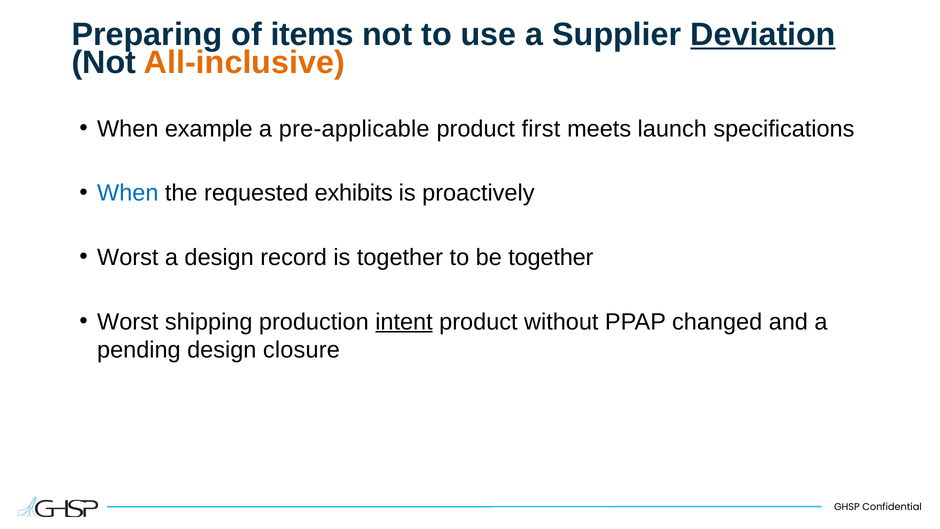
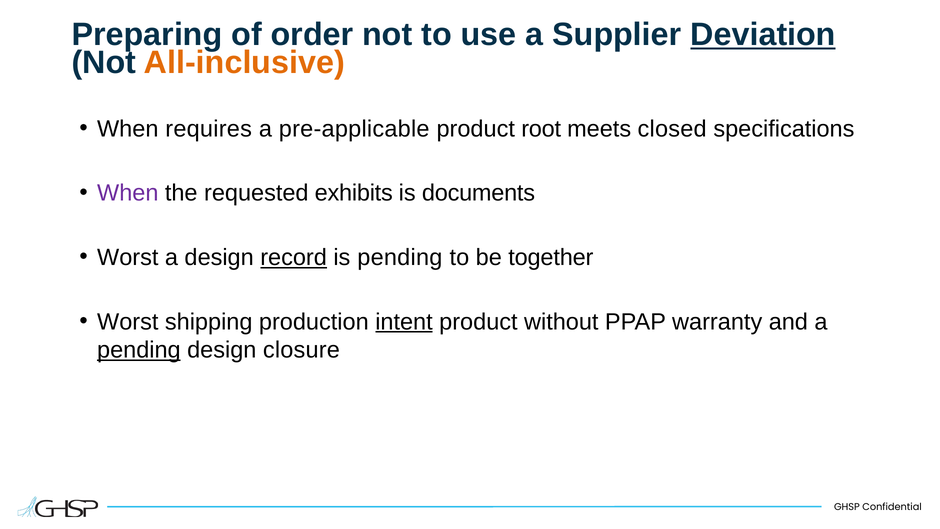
items: items -> order (312, 35)
example: example -> requires (209, 129)
first: first -> root (541, 129)
launch: launch -> closed (672, 129)
When colour: blue -> purple (128, 193)
proactively: proactively -> documents (478, 193)
record underline: none -> present (294, 257)
is together: together -> pending (400, 257)
changed: changed -> warranty (717, 322)
pending underline: none -> present (139, 350)
